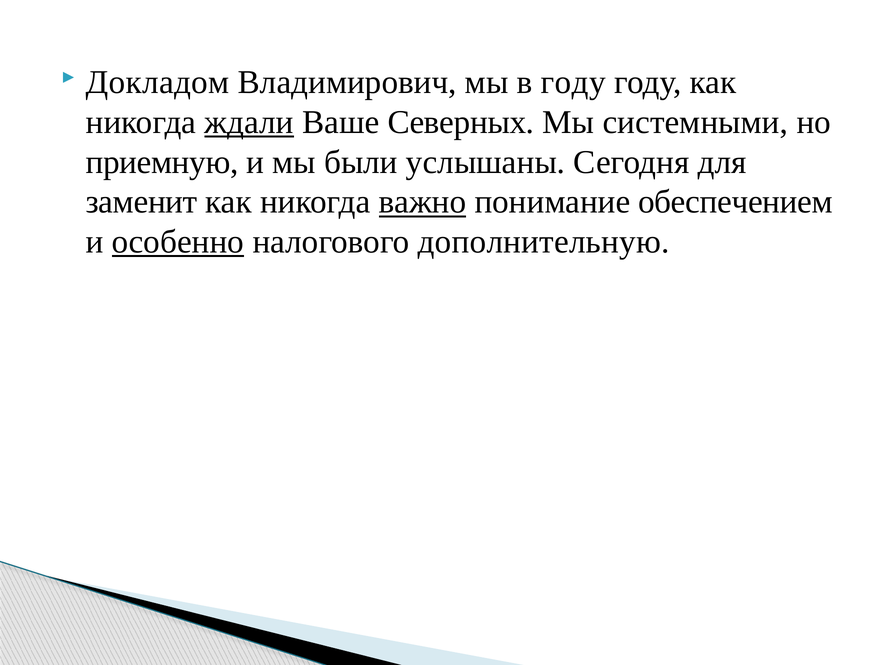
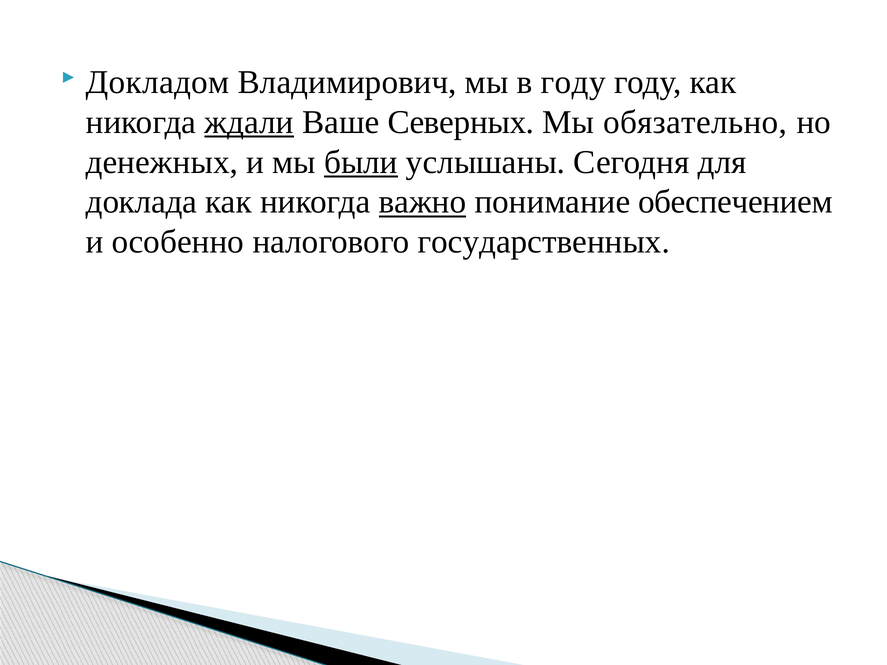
системными: системными -> обязательно (695, 122)
приемную: приемную -> денежных (162, 162)
были underline: none -> present (361, 162)
заменит: заменит -> доклада (142, 202)
особенно underline: present -> none (178, 242)
дополнительную: дополнительную -> государственных (544, 242)
